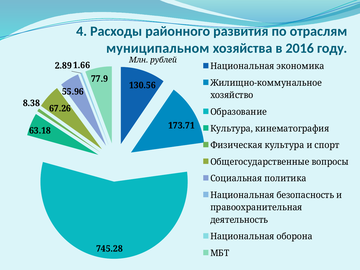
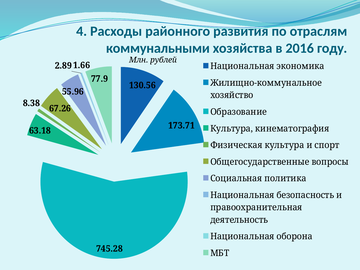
муниципальном: муниципальном -> коммунальными (158, 48)
